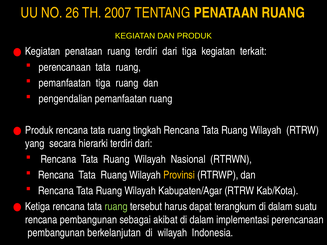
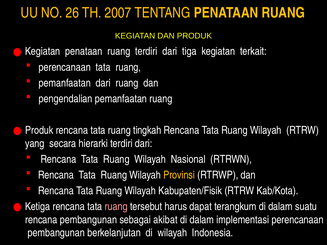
pemanfaatan tiga: tiga -> dari (103, 83)
Kabupaten/Agar: Kabupaten/Agar -> Kabupaten/Fisik (190, 191)
ruang colour: light green -> pink (116, 207)
